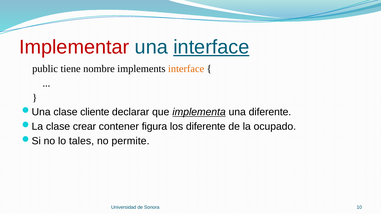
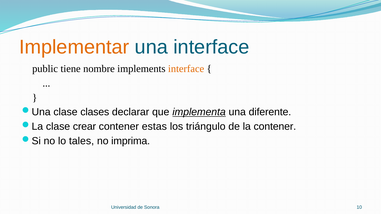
Implementar colour: red -> orange (74, 47)
interface underline: present -> none (211, 47)
cliente: cliente -> clases (95, 112)
figura: figura -> estas (154, 127)
los diferente: diferente -> triángulo (206, 127)
la ocupado: ocupado -> contener (275, 127)
permite: permite -> imprima (131, 141)
